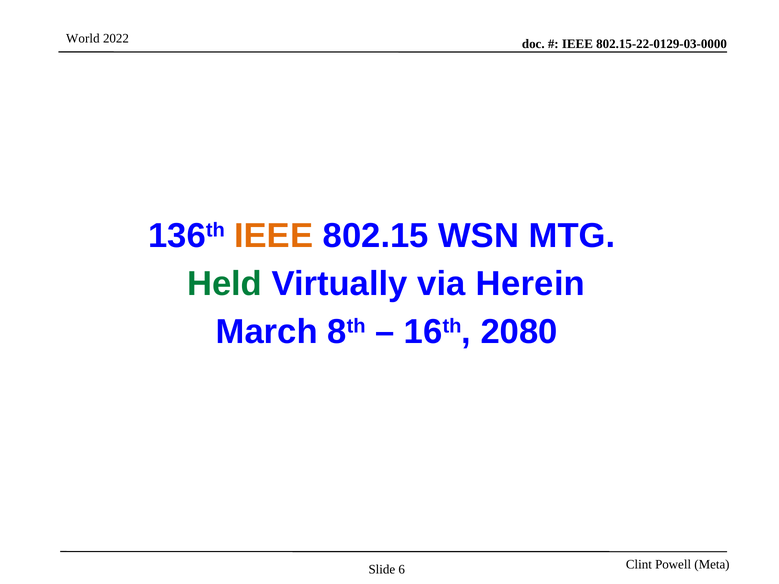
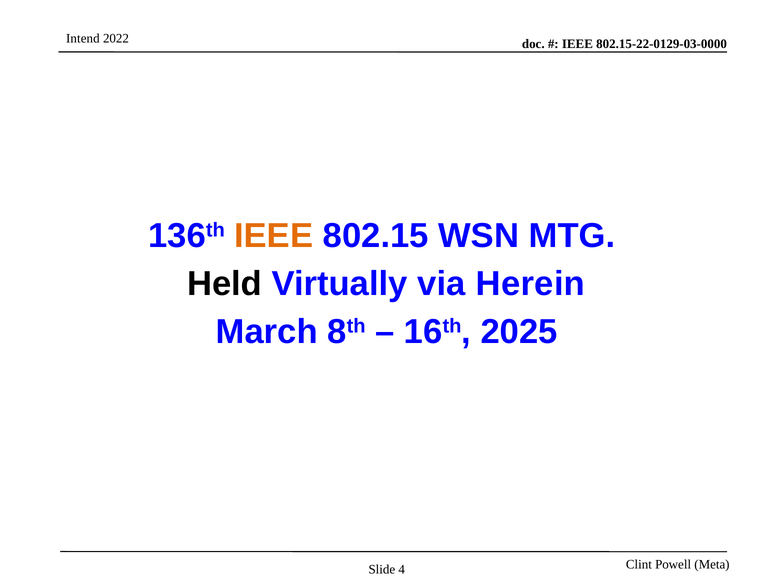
World: World -> Intend (83, 39)
Held colour: green -> black (225, 284)
2080: 2080 -> 2025 (519, 332)
6: 6 -> 4 (402, 570)
